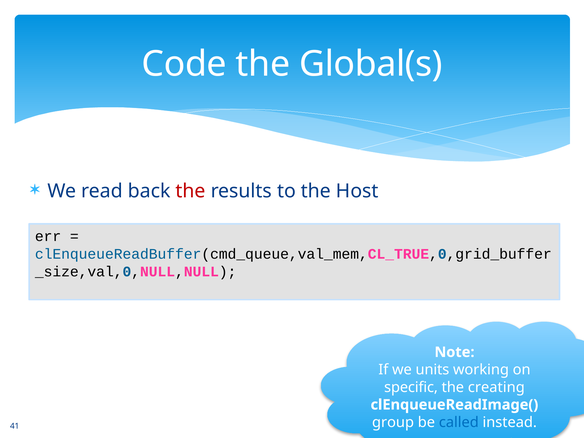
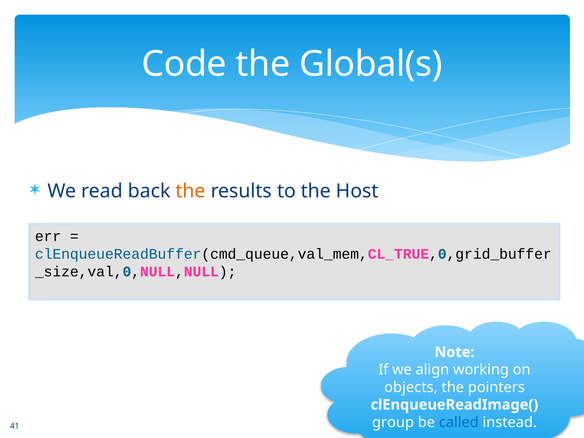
the colour: red -> orange (191, 191)
units: units -> align (432, 370)
specific: specific -> objects (411, 387)
creating: creating -> pointers (496, 387)
